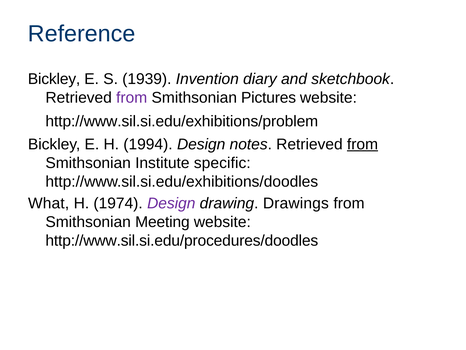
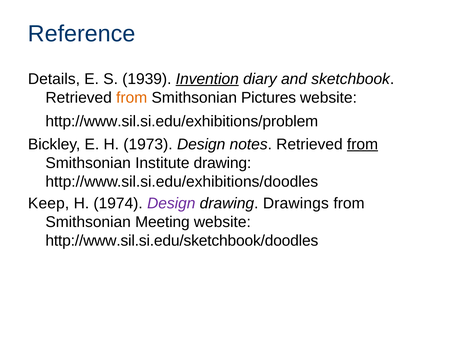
Bickley: Bickley -> Details (54, 79)
Invention underline: none -> present (207, 79)
from colour: purple -> orange (132, 97)
1994: 1994 -> 1973 (148, 144)
Institute specific: specific -> drawing (222, 163)
What: What -> Keep (49, 203)
http://www.sil.si.edu/procedures/doodles: http://www.sil.si.edu/procedures/doodles -> http://www.sil.si.edu/sketchbook/doodles (182, 240)
